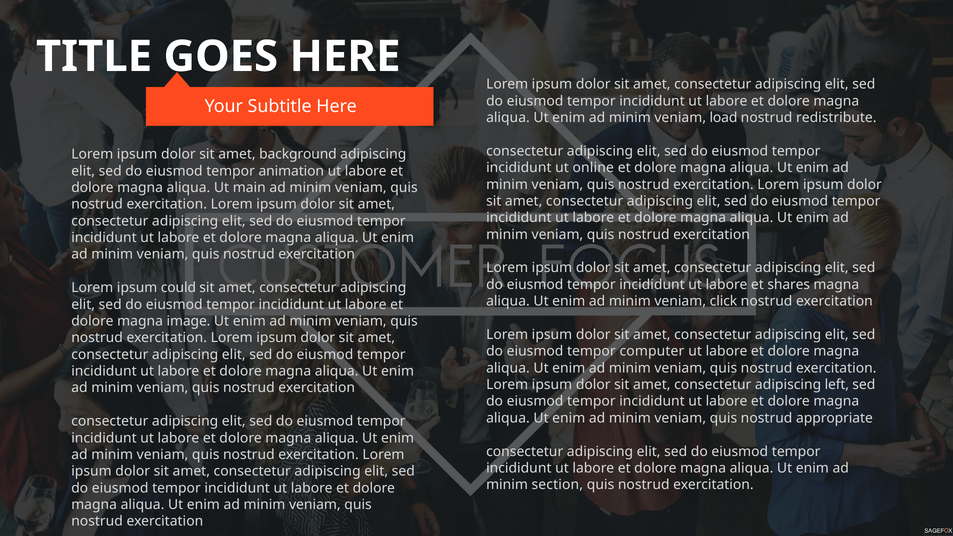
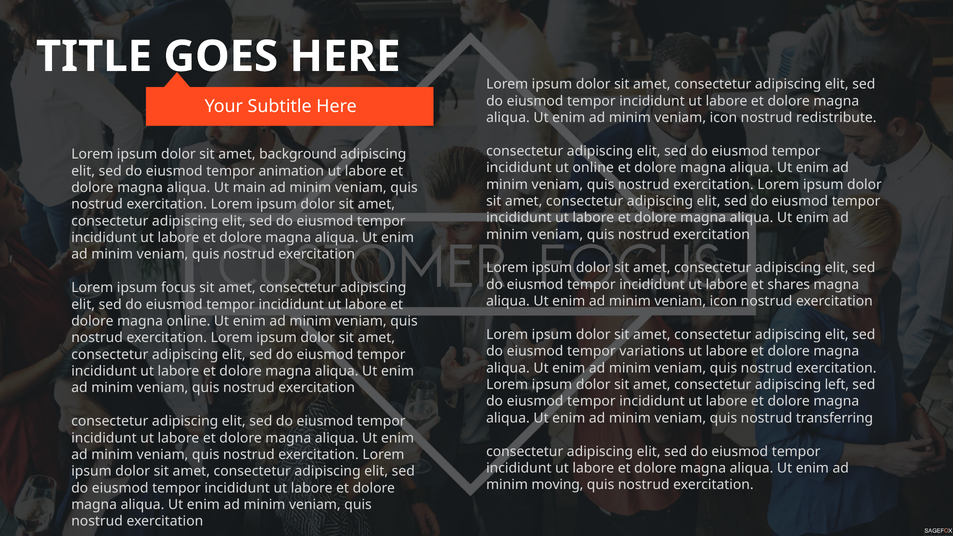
load: load -> icon (723, 118)
could: could -> focus (178, 288)
click: click -> icon (723, 301)
magna image: image -> online (189, 321)
computer: computer -> variations (652, 351)
appropriate: appropriate -> transferring (835, 418)
section: section -> moving (557, 485)
